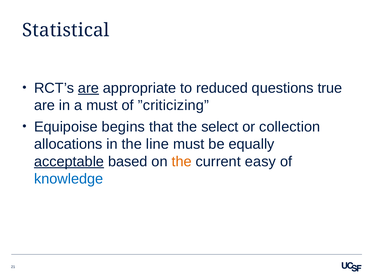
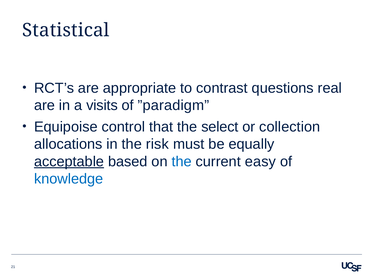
are underline: present -> none (88, 88)
reduced: reduced -> contrast (222, 88)
true: true -> real (330, 88)
a must: must -> visits (102, 106)
”criticizing: ”criticizing -> ”paradigm (173, 106)
begins: begins -> control (123, 127)
line: line -> risk (157, 145)
the colour: orange -> blue (182, 162)
